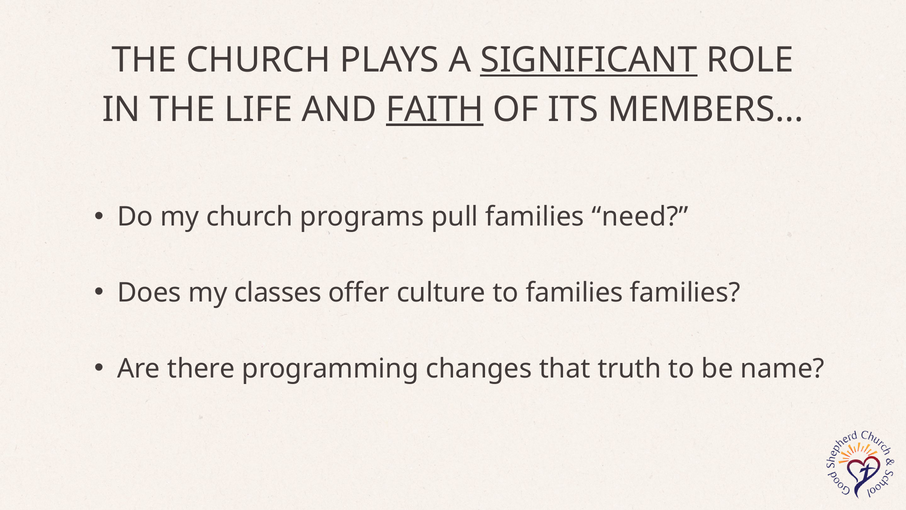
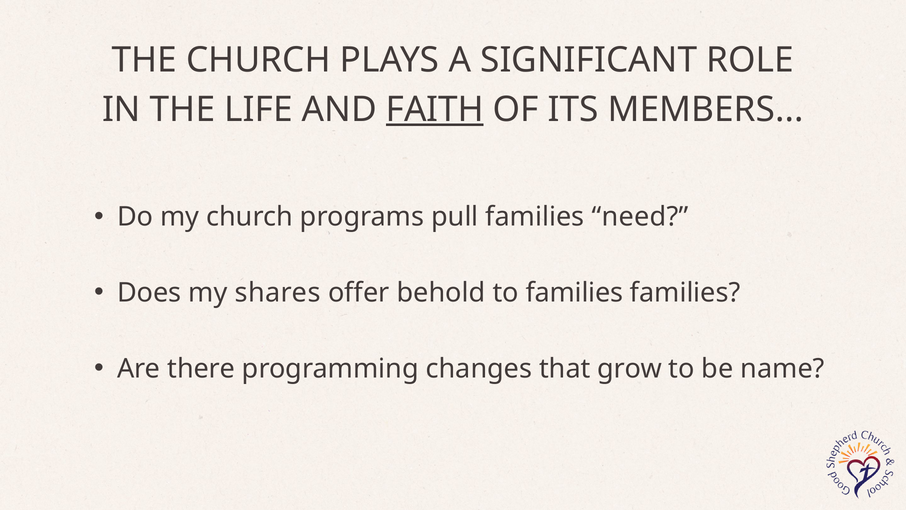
SIGNIFICANT underline: present -> none (589, 60)
classes: classes -> shares (278, 293)
culture: culture -> behold (441, 293)
truth: truth -> grow (630, 368)
